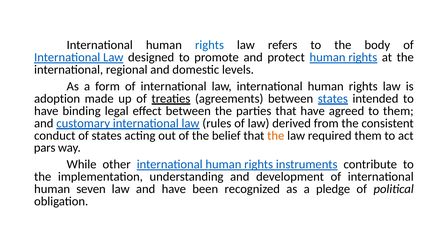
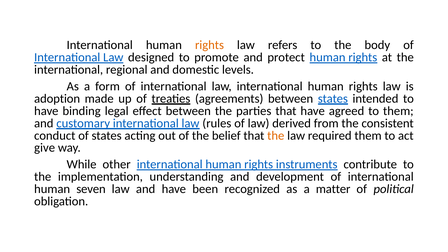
rights colour: blue -> orange (209, 45)
pars: pars -> give (45, 148)
pledge: pledge -> matter (333, 189)
